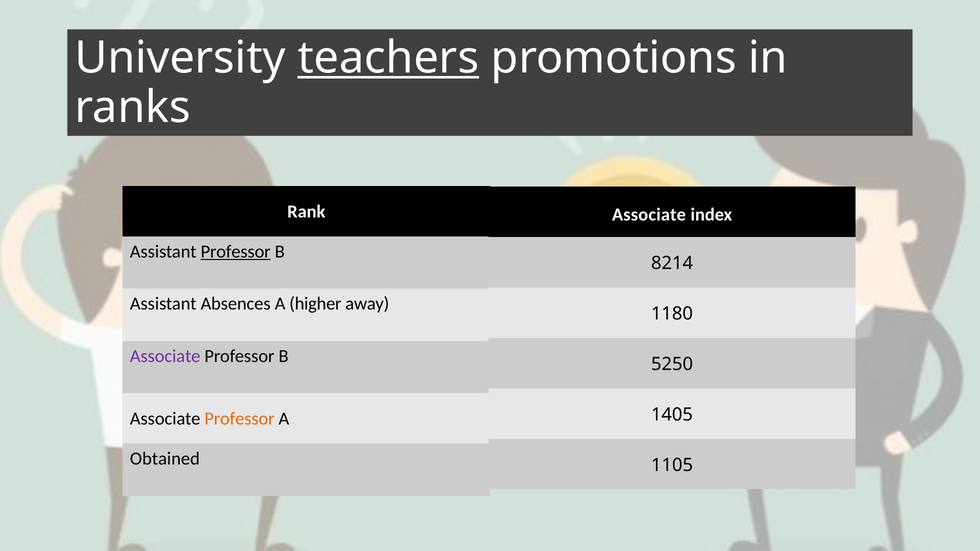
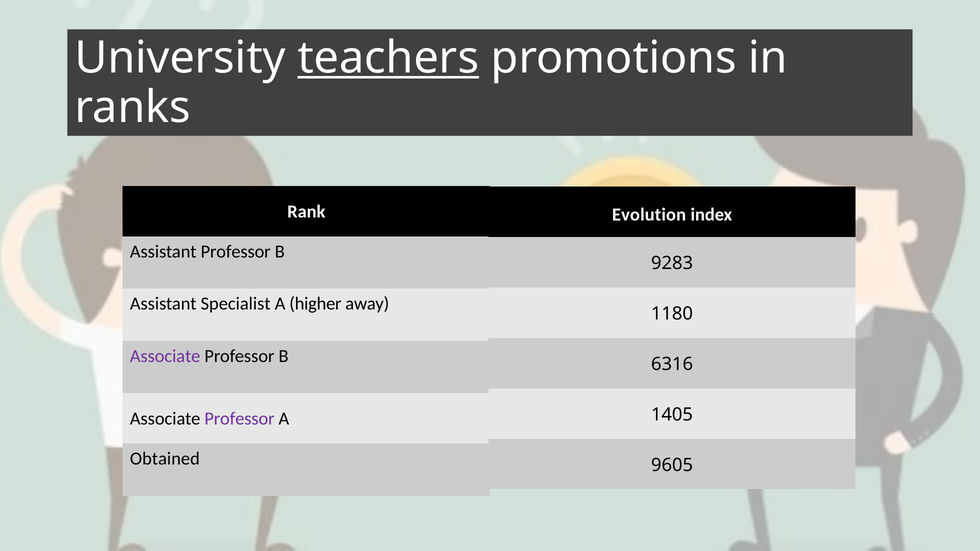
Associate: Associate -> Evolution (649, 215)
Professor underline: present -> none (236, 252)
8214: 8214 -> 9283 (672, 263)
Absences: Absences -> Specialist (236, 304)
5250: 5250 -> 6316 (672, 364)
Professor colour: orange -> purple (239, 419)
1105: 1105 -> 9605 (672, 465)
